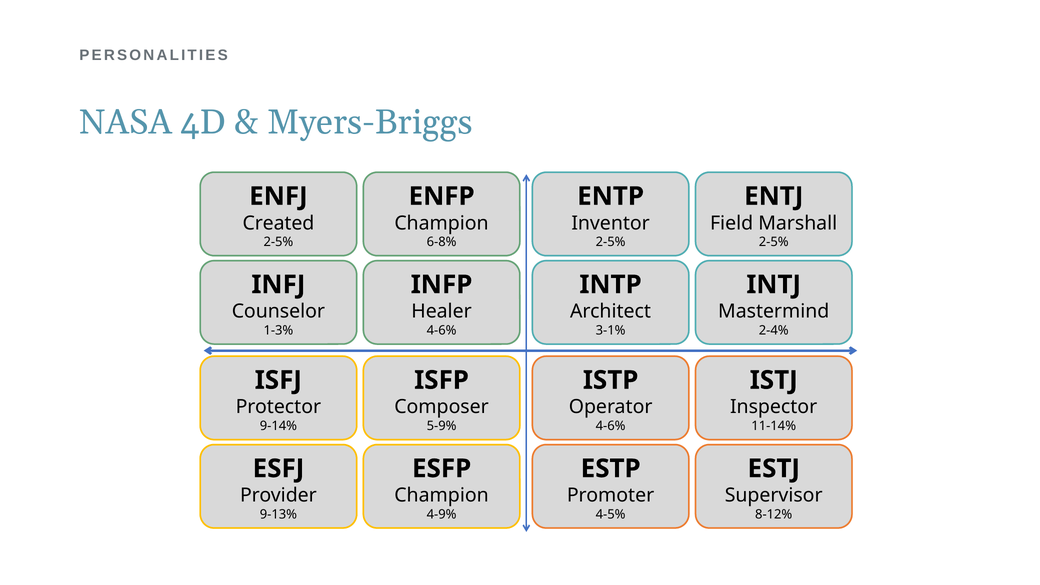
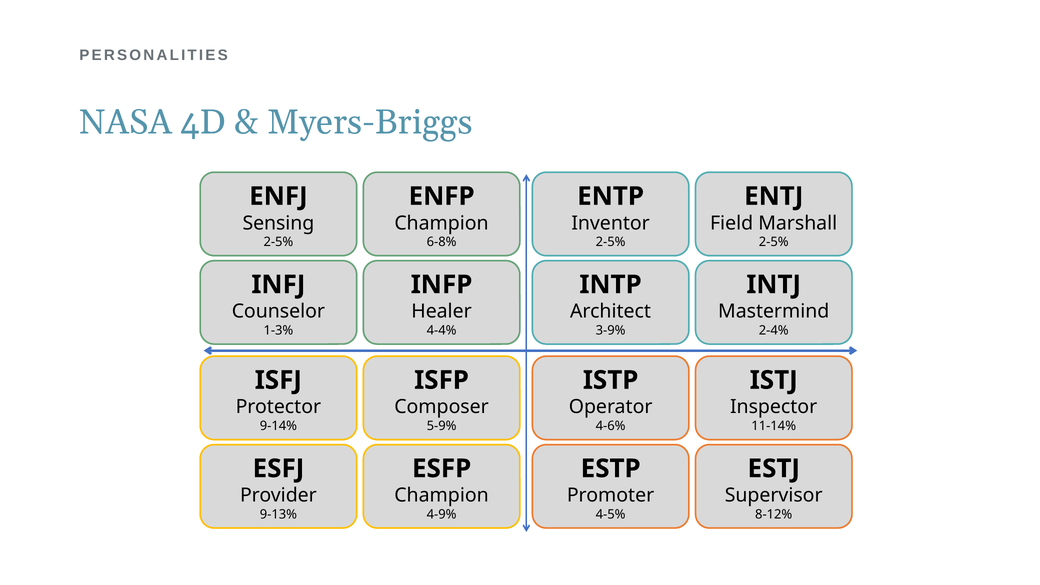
Created: Created -> Sensing (278, 223)
4-6%: 4-6% -> 4-4% (442, 331)
3-1%: 3-1% -> 3-9% (611, 331)
